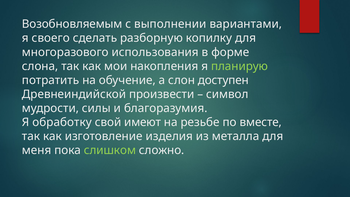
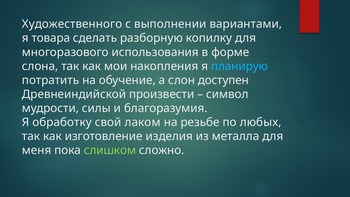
Возобновляемым: Возобновляемым -> Художественного (72, 24)
своего: своего -> товара (51, 38)
планирую colour: light green -> light blue (240, 66)
имеют: имеют -> лаком (143, 122)
вместе: вместе -> любых (261, 122)
